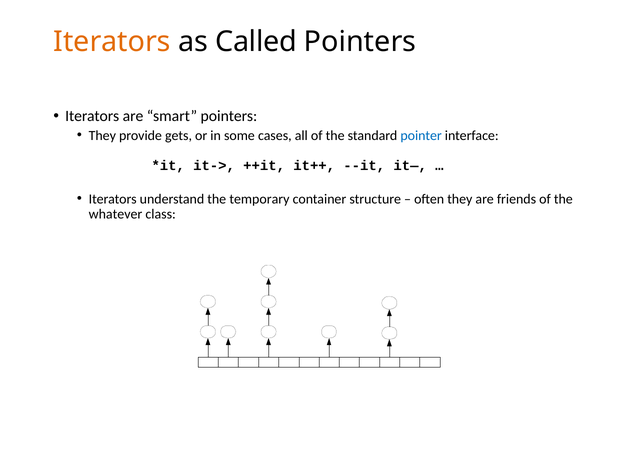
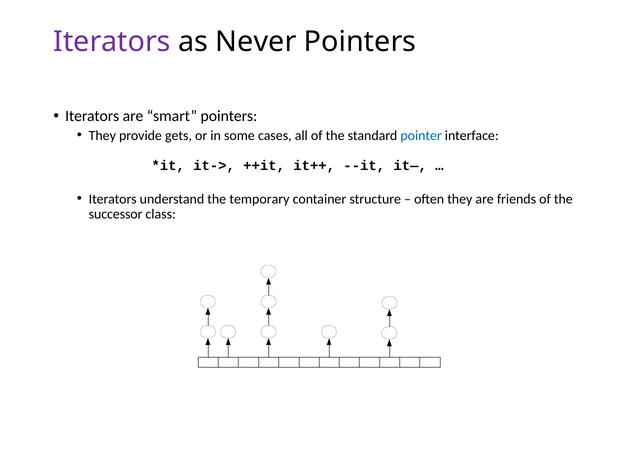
Iterators colour: orange -> purple (112, 42)
Called: Called -> Never (256, 42)
whatever: whatever -> successor (116, 214)
